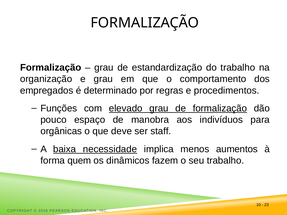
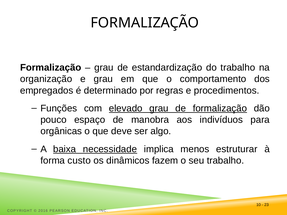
staff: staff -> algo (161, 131)
aumentos: aumentos -> estruturar (237, 149)
quem: quem -> custo (79, 161)
